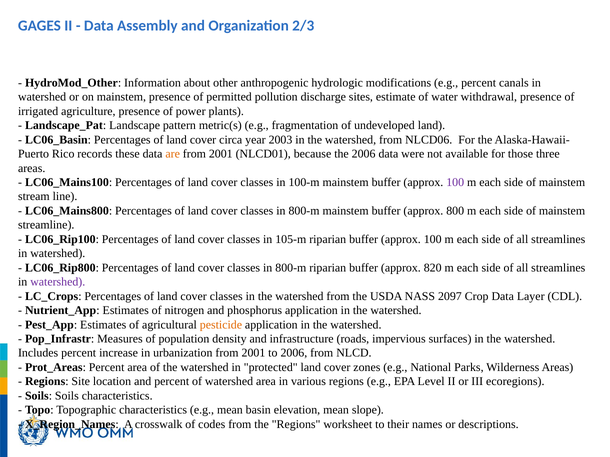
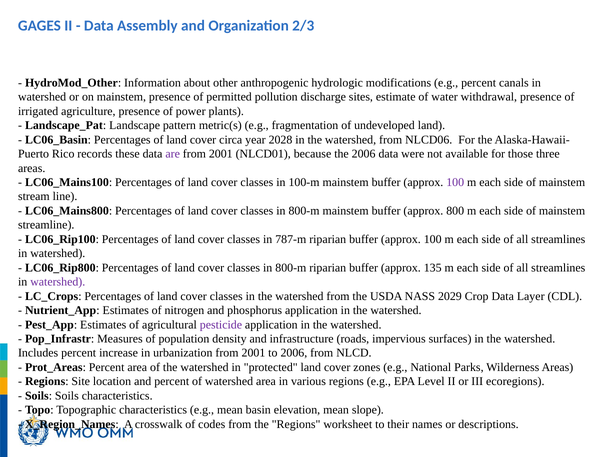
2003: 2003 -> 2028 (280, 140)
are colour: orange -> purple (173, 154)
105-m: 105-m -> 787-m (291, 240)
820: 820 -> 135 (433, 268)
2097: 2097 -> 2029 (450, 296)
pesticide colour: orange -> purple (221, 325)
